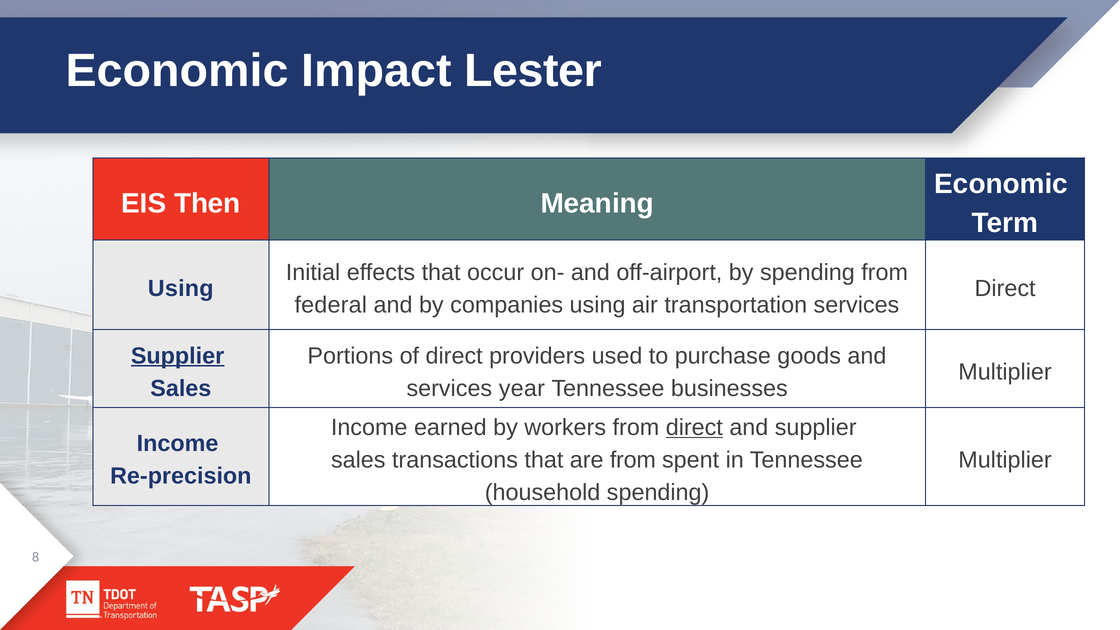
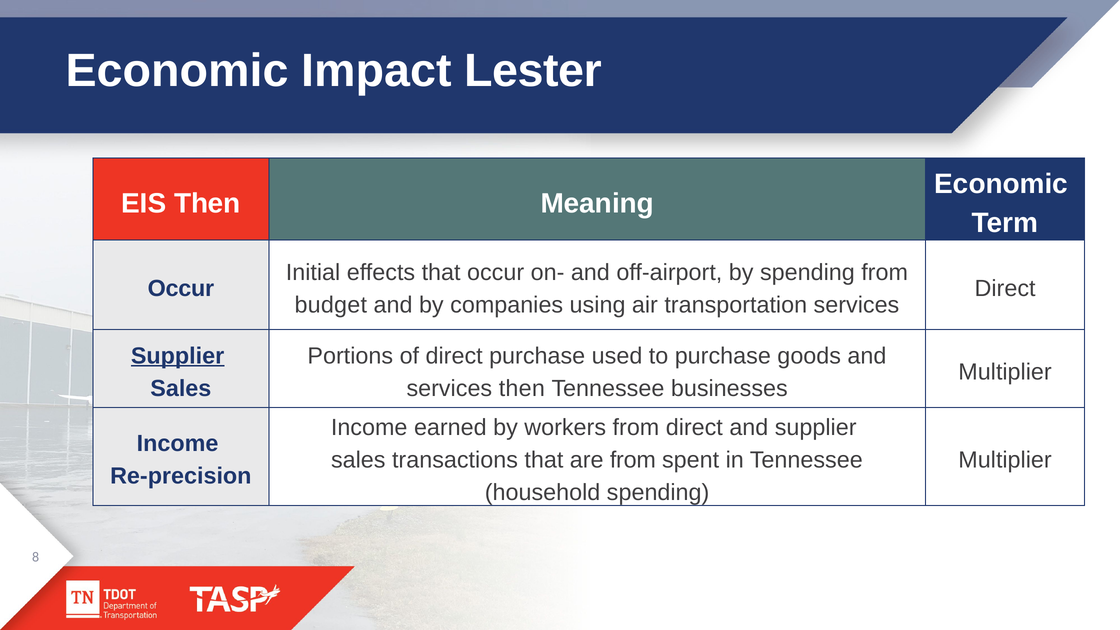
Using: Using -> Occur (181, 289)
federal: federal -> budget (331, 305)
direct providers: providers -> purchase (537, 356)
services year: year -> then (522, 388)
direct underline: present -> none (694, 427)
